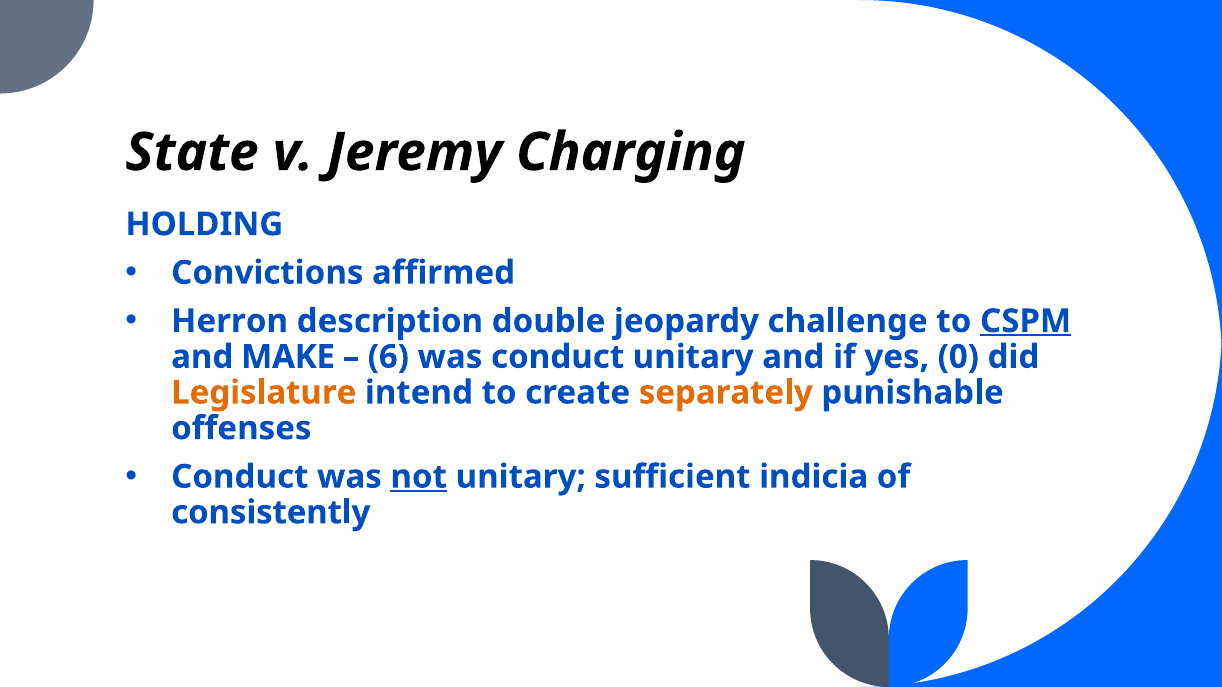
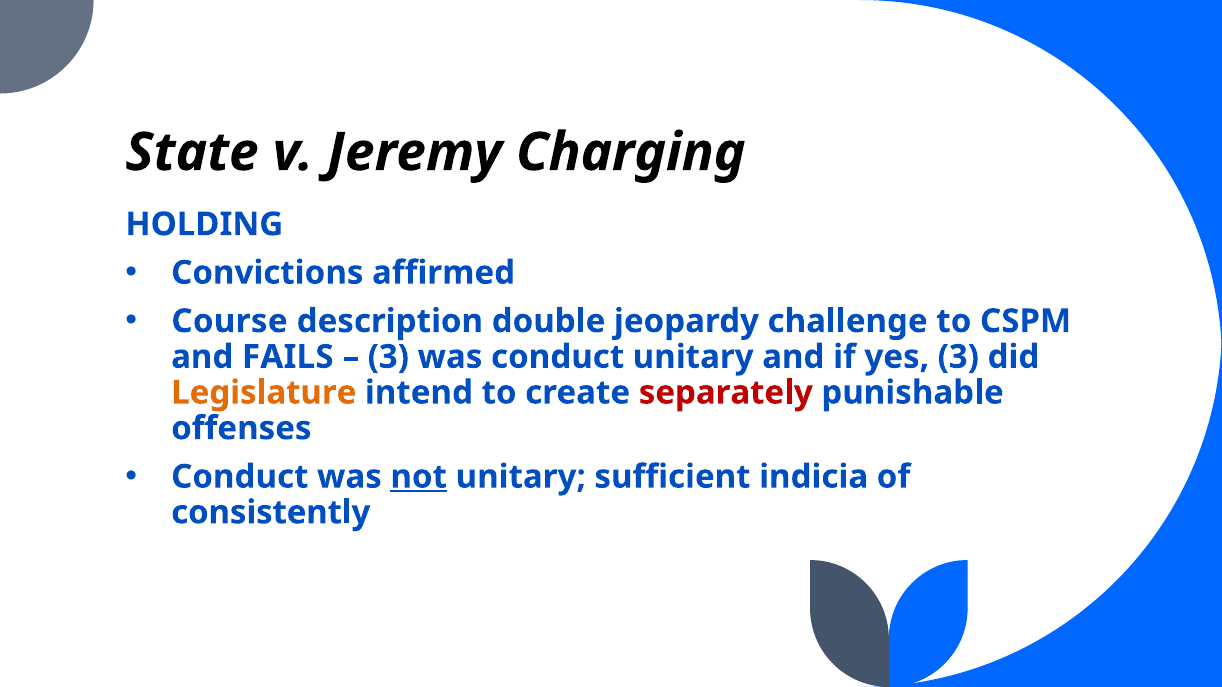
Herron: Herron -> Course (229, 321)
CSPM underline: present -> none (1026, 321)
MAKE: MAKE -> FAILS (288, 357)
6: 6 -> 3 (388, 357)
yes 0: 0 -> 3 (958, 357)
separately colour: orange -> red (726, 393)
